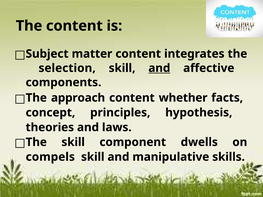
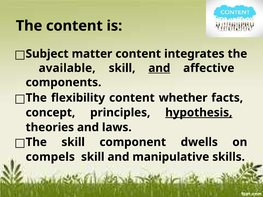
selection: selection -> available (67, 68)
approach: approach -> flexibility (78, 98)
hypothesis underline: none -> present (199, 113)
